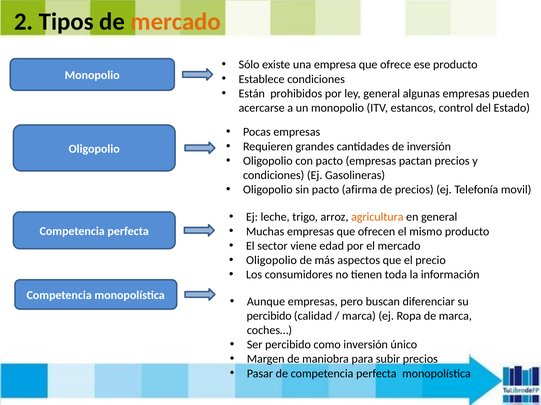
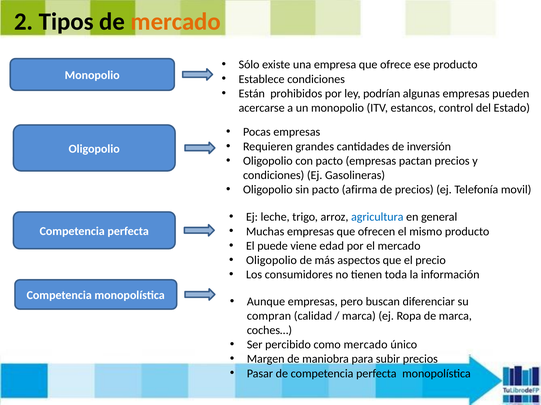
ley general: general -> podrían (382, 94)
agricultura colour: orange -> blue (377, 217)
sector: sector -> puede (273, 246)
percibido: percibido -> compran (269, 316)
como inversión: inversión -> mercado (366, 345)
